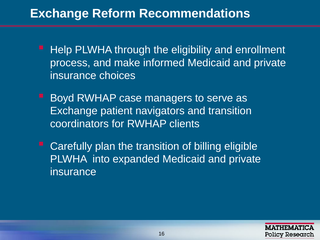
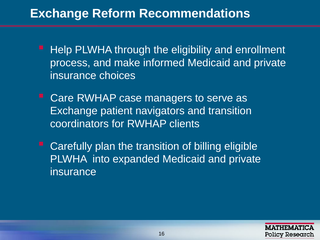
Boyd: Boyd -> Care (62, 98)
